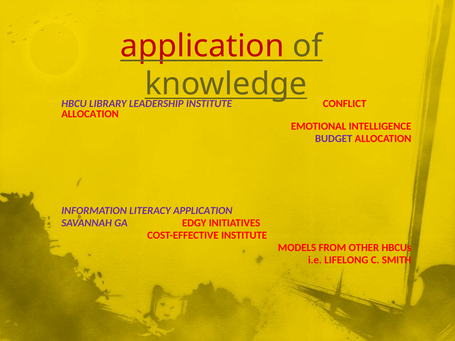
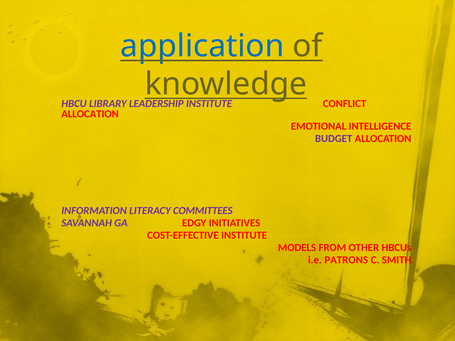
application colour: red -> blue (202, 46)
LITERACY APPLICATION: APPLICATION -> COMMITTEES (203, 211)
LIFELONG: LIFELONG -> PATRONS (346, 260)
